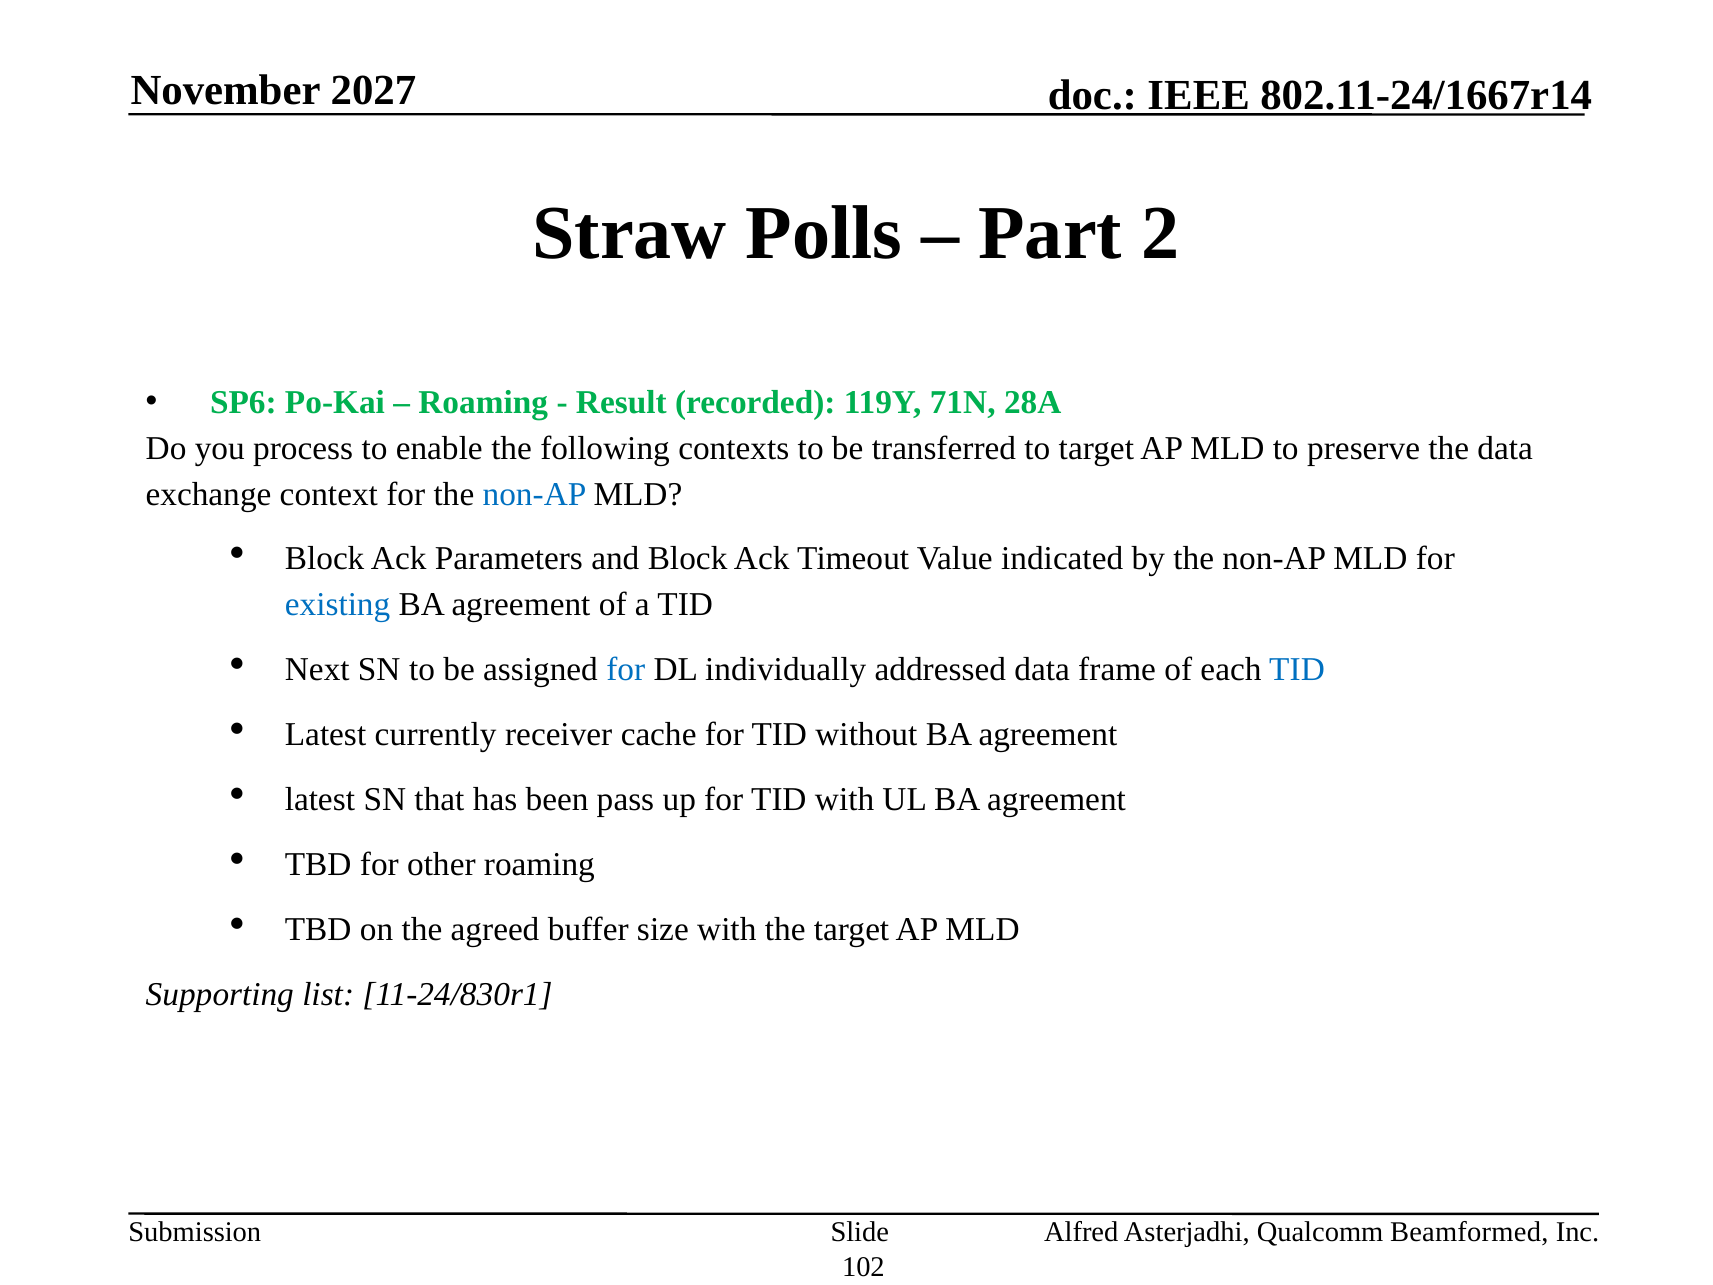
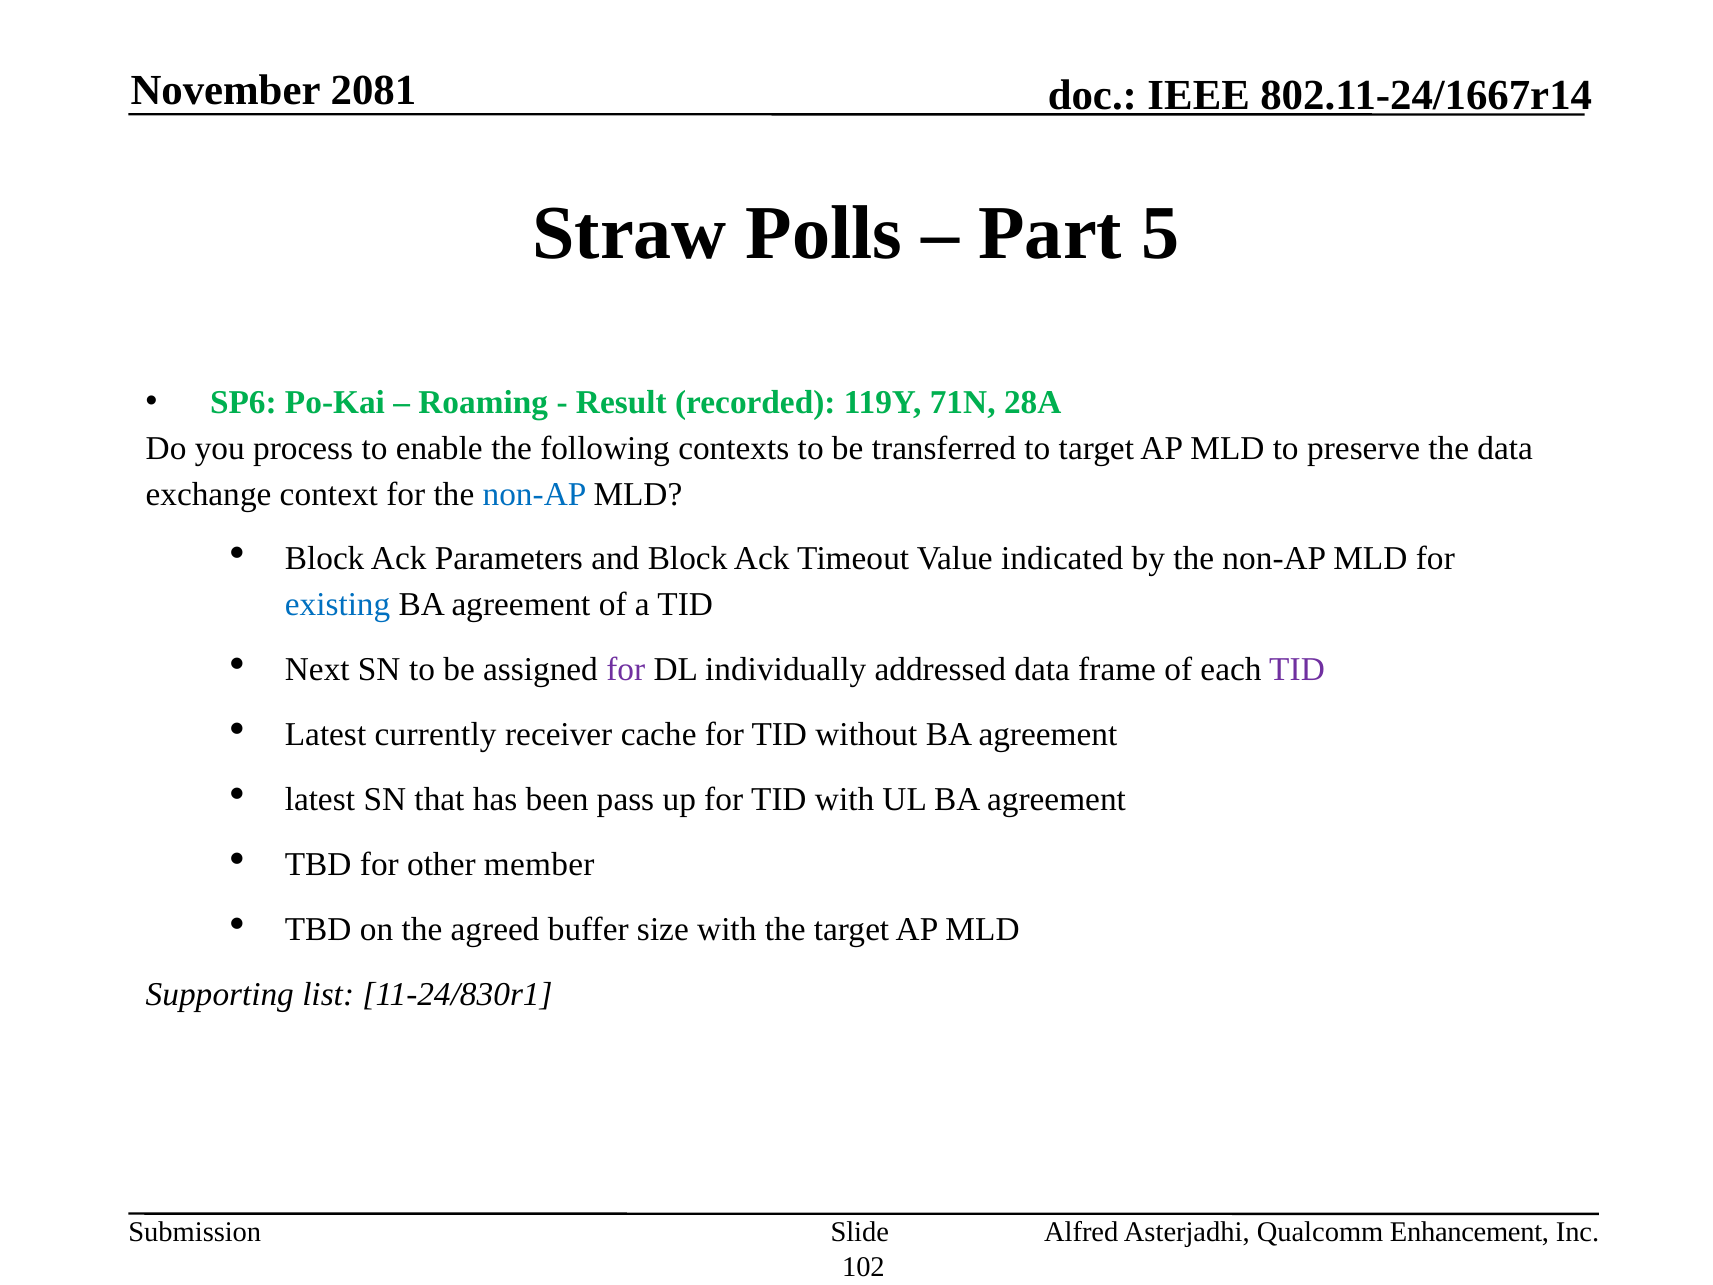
2027: 2027 -> 2081 (373, 91)
2: 2 -> 5 (1160, 234)
for colour: blue -> purple (626, 670)
TID colour: blue -> purple (1297, 670)
other roaming: roaming -> member (539, 865)
Beamformed: Beamformed -> Enhancement (1469, 1232)
